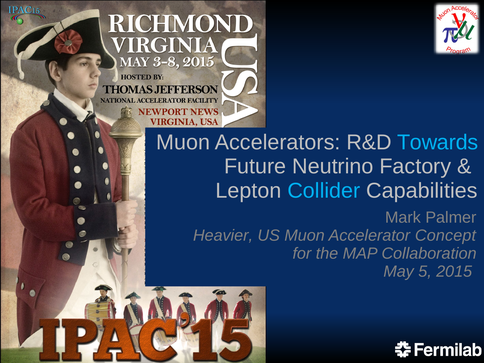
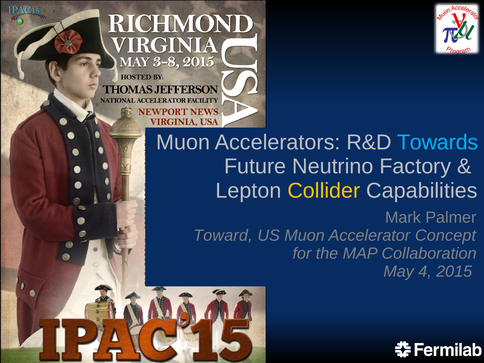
Collider colour: light blue -> yellow (324, 191)
Heavier: Heavier -> Toward (223, 235)
5: 5 -> 4 (425, 271)
